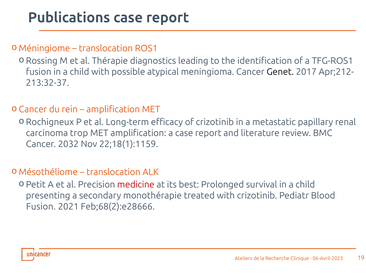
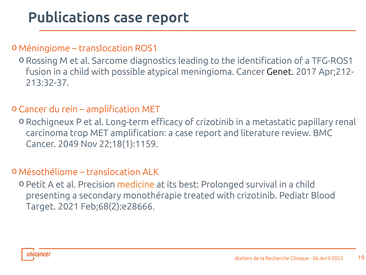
Thérapie: Thérapie -> Sarcome (110, 61)
2032: 2032 -> 2049 (68, 144)
medicine colour: red -> orange (136, 184)
Fusion: Fusion -> Target (41, 206)
